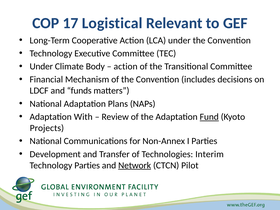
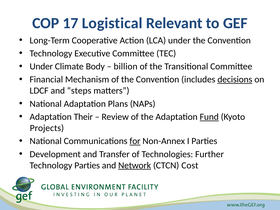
action: action -> billion (126, 66)
decisions underline: none -> present (235, 80)
funds: funds -> steps (79, 91)
With: With -> Their (83, 117)
for underline: none -> present (135, 141)
Interim: Interim -> Further (210, 154)
Pilot: Pilot -> Cost (190, 165)
